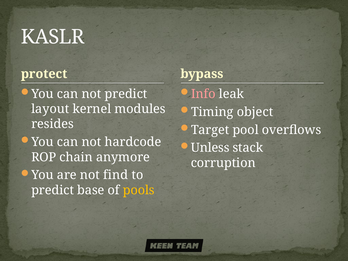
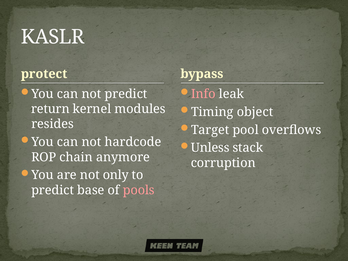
layout: layout -> return (50, 109)
find: find -> only (116, 175)
pools colour: yellow -> pink (139, 190)
